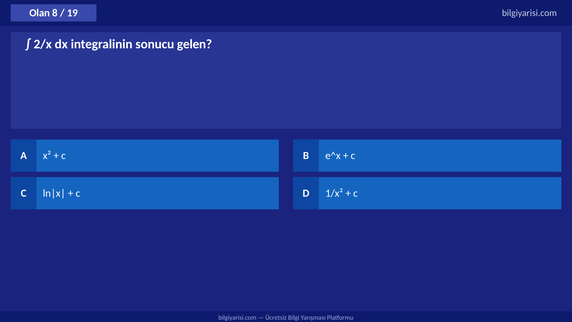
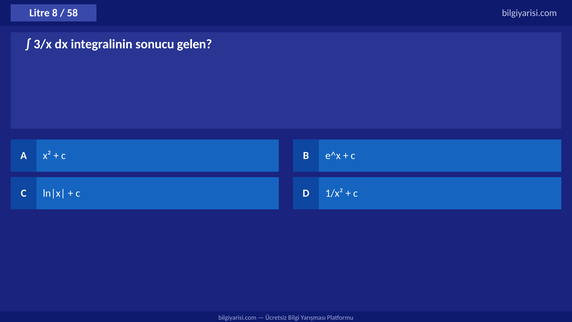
Olan: Olan -> Litre (39, 13)
19: 19 -> 58 (72, 13)
2/x: 2/x -> 3/x (43, 44)
